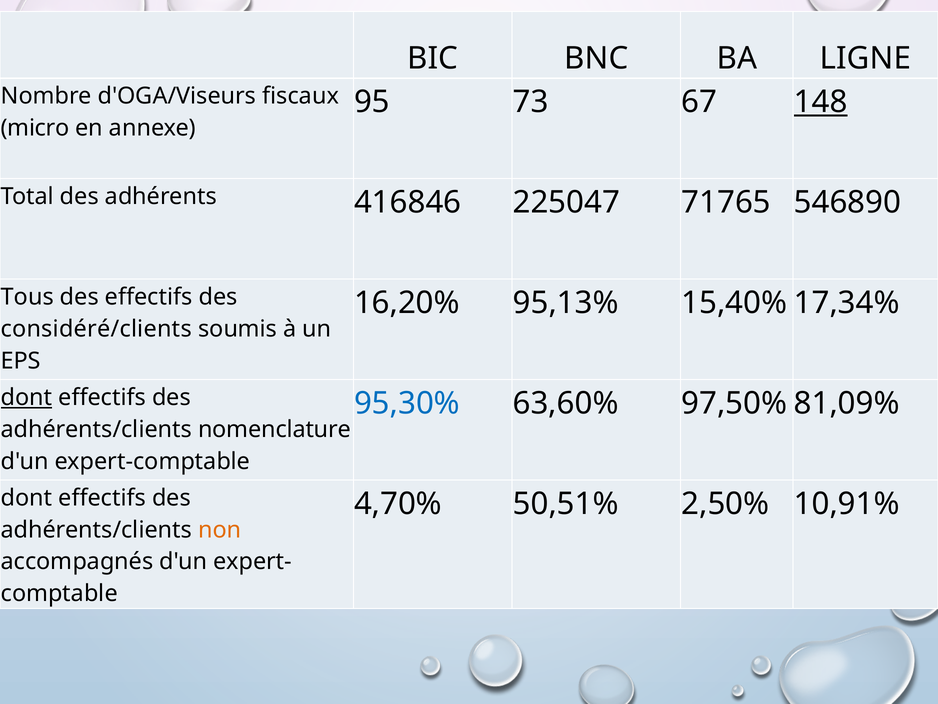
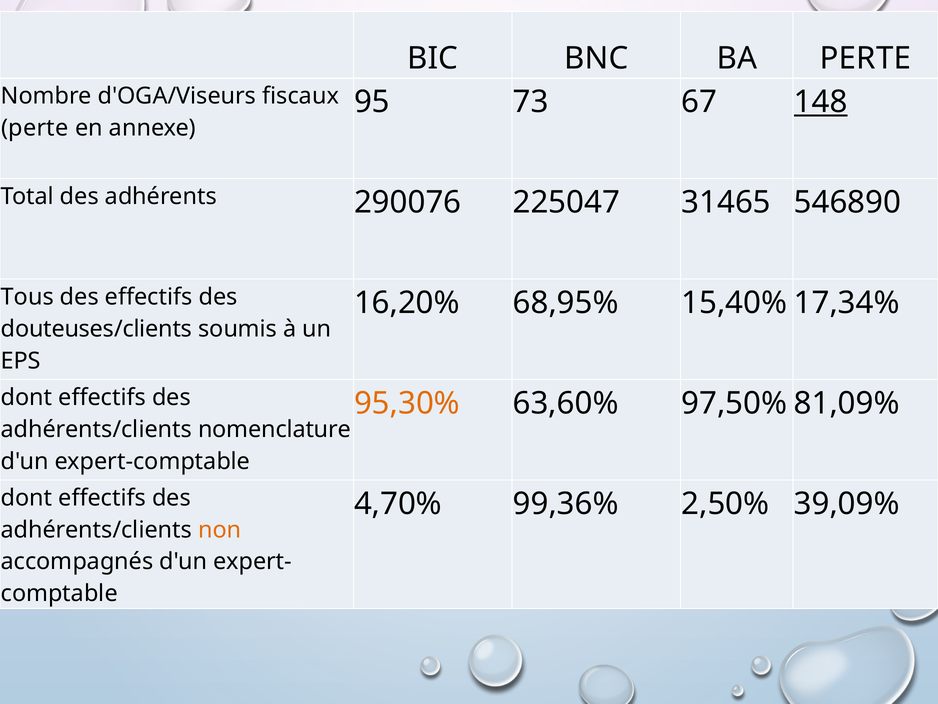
BA LIGNE: LIGNE -> PERTE (865, 59)
micro: micro -> perte (35, 128)
416846: 416846 -> 290076 (408, 202)
71765: 71765 -> 31465 (726, 202)
95,13%: 95,13% -> 68,95% (566, 303)
considéré/clients: considéré/clients -> douteuses/clients (96, 329)
dont underline: present -> none (27, 397)
95,30% colour: blue -> orange (407, 403)
50,51%: 50,51% -> 99,36% (566, 503)
10,91%: 10,91% -> 39,09% (847, 503)
